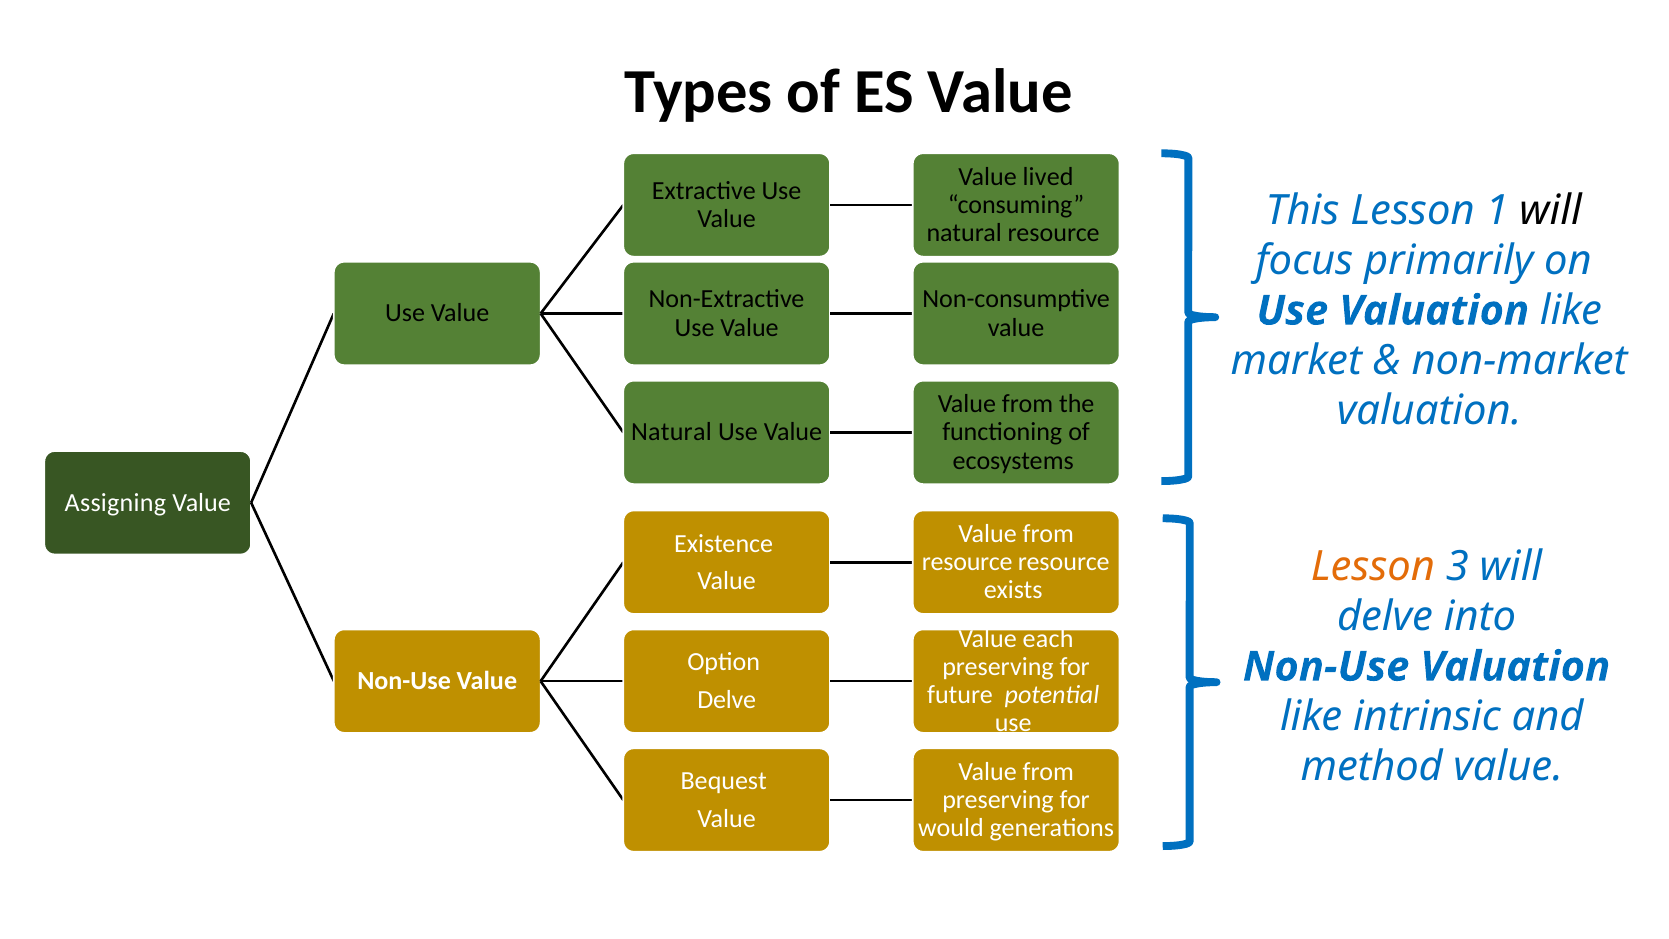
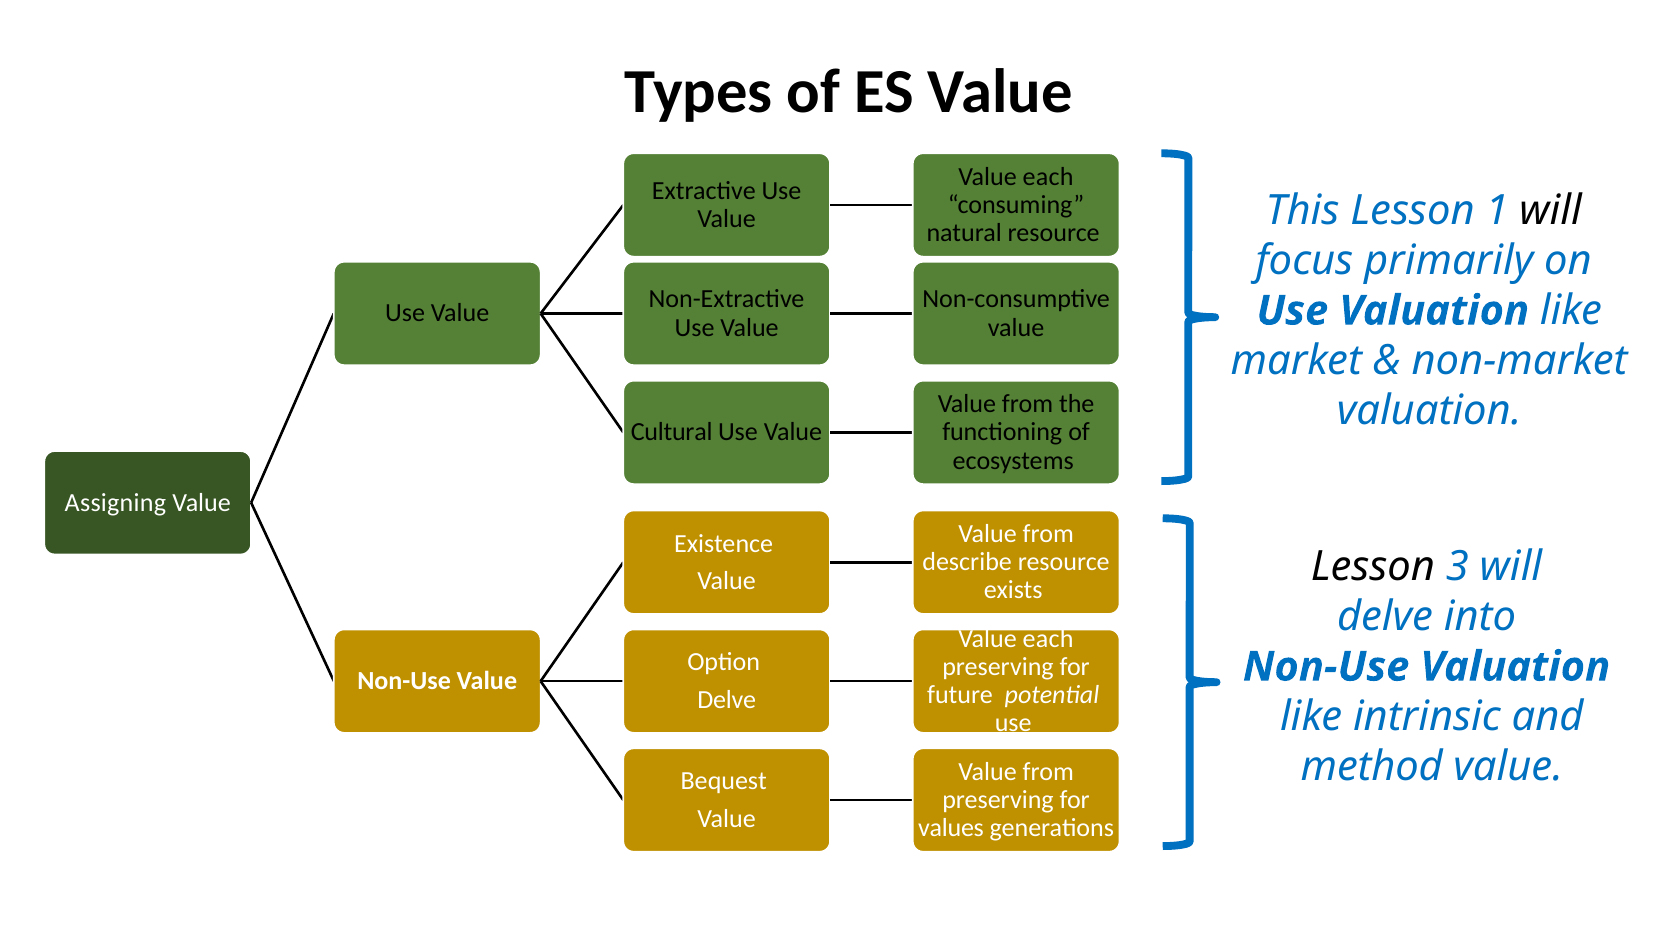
lived: lived -> each (1048, 177)
Natural: Natural -> Cultural (672, 432)
resource: resource -> describe (967, 562)
Lesson colour: orange -> black (1373, 567)
would: would -> values (951, 828)
